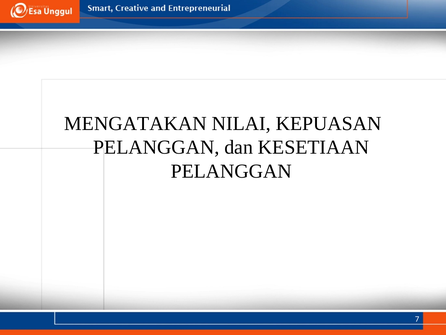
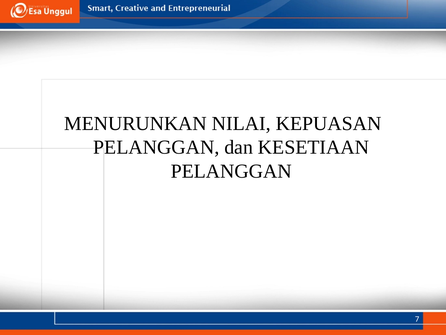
MENGATAKAN: MENGATAKAN -> MENURUNKAN (136, 123)
